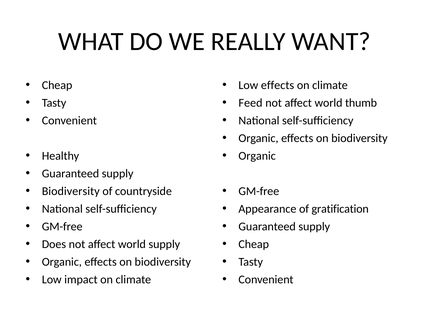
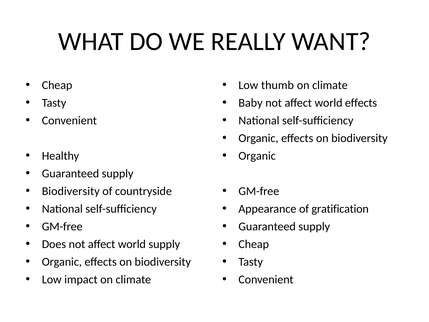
Low effects: effects -> thumb (278, 85)
Feed: Feed -> Baby (251, 103)
world thumb: thumb -> effects (361, 103)
